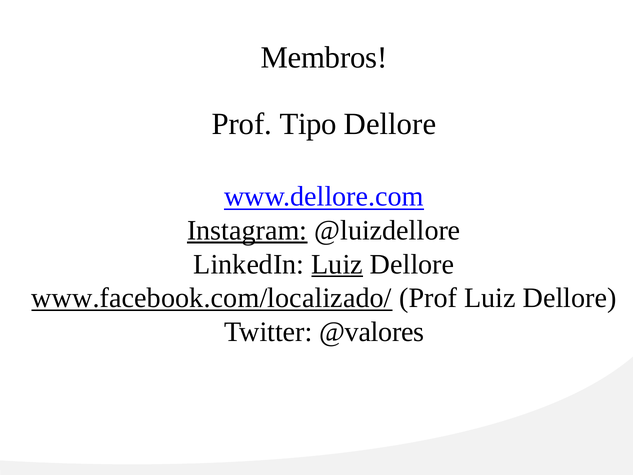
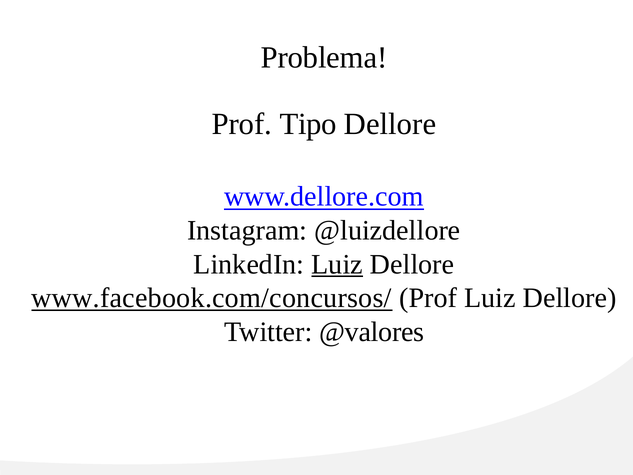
Membros: Membros -> Problema (324, 58)
Instagram underline: present -> none (247, 230)
www.facebook.com/localizado/: www.facebook.com/localizado/ -> www.facebook.com/concursos/ (211, 298)
